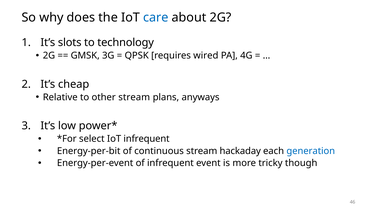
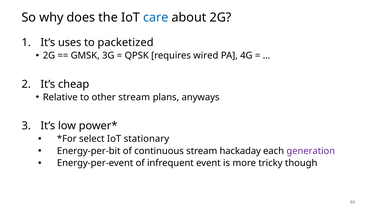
slots: slots -> uses (70, 43)
technology: technology -> packetized (126, 43)
IoT infrequent: infrequent -> stationary (146, 139)
generation colour: blue -> purple (311, 151)
